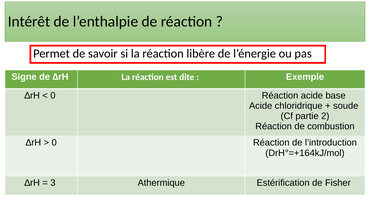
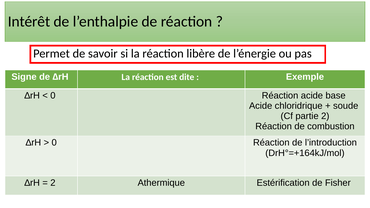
3: 3 -> 2 (53, 183)
